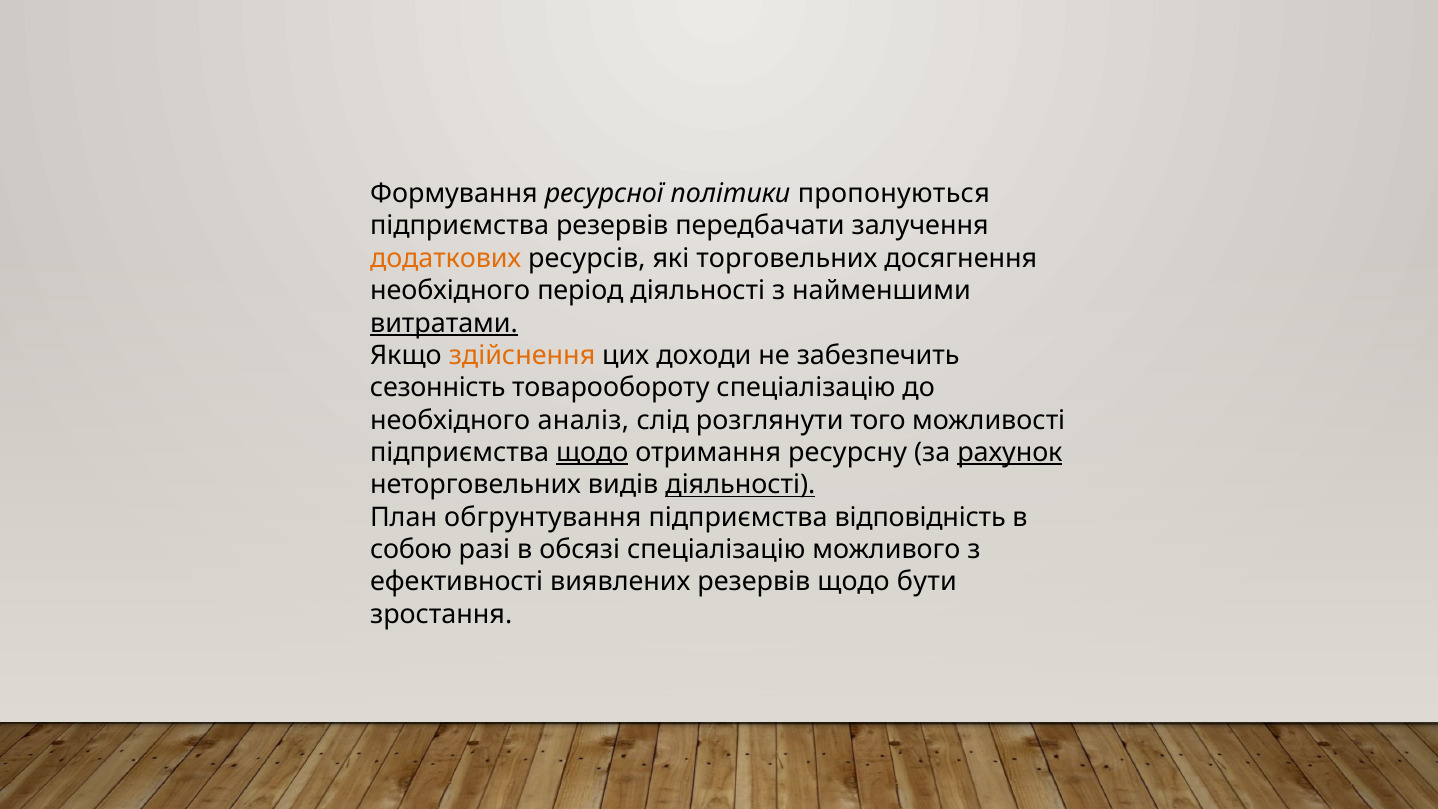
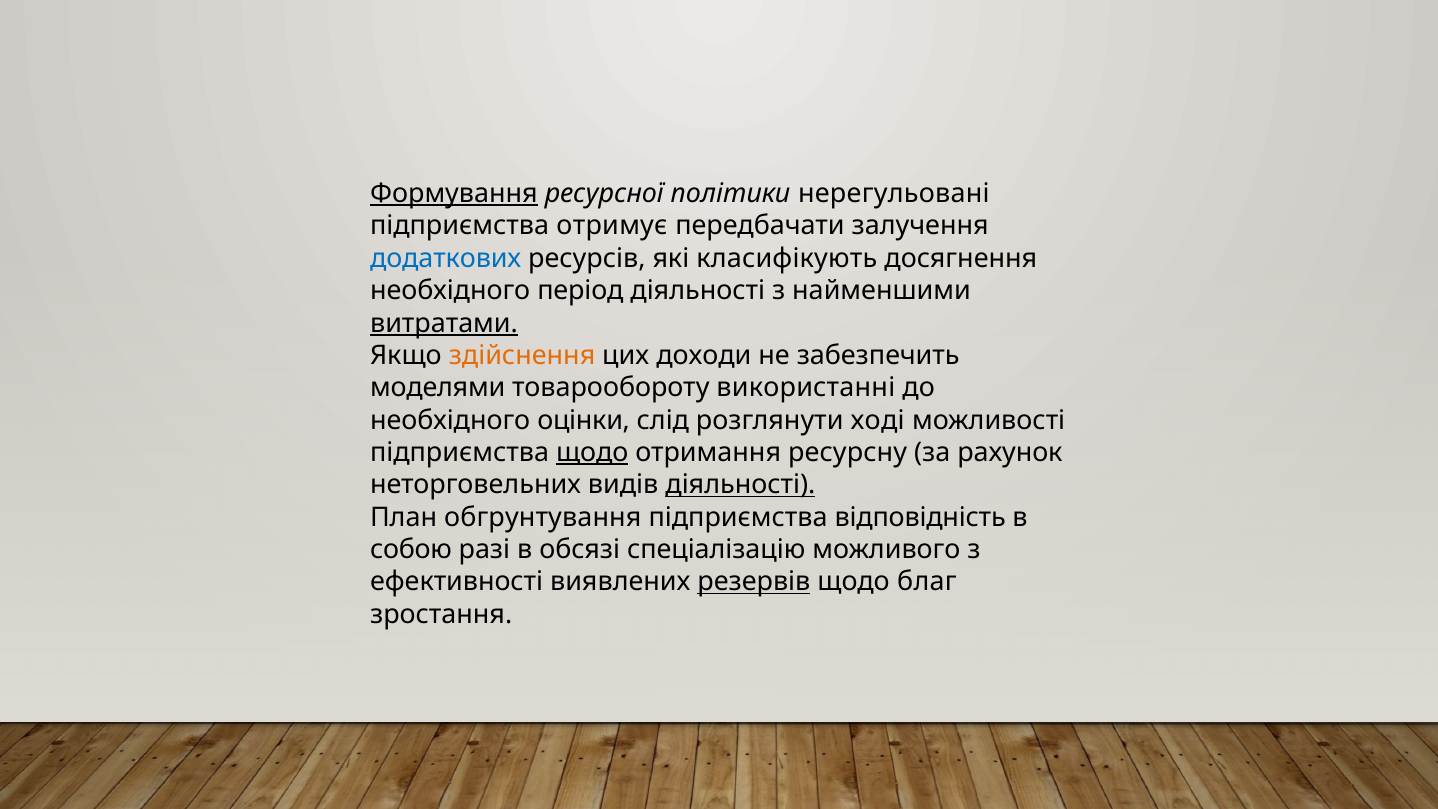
Формування underline: none -> present (454, 194)
пропонуються: пропонуються -> нерегульовані (894, 194)
підприємства резервів: резервів -> отримує (612, 226)
додаткових colour: orange -> blue (446, 258)
торговельних: торговельних -> класифікують (787, 258)
сезонність: сезонність -> моделями (438, 388)
товарообороту спеціалізацію: спеціалізацію -> використанні (806, 388)
аналіз: аналіз -> оцінки (584, 420)
того: того -> ході (878, 420)
рахунок underline: present -> none (1010, 452)
резервів underline: none -> present (754, 582)
бути: бути -> благ (927, 582)
